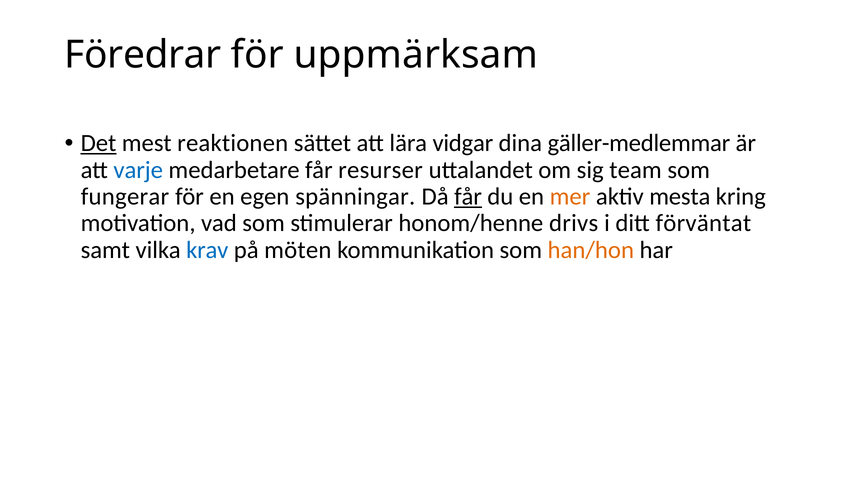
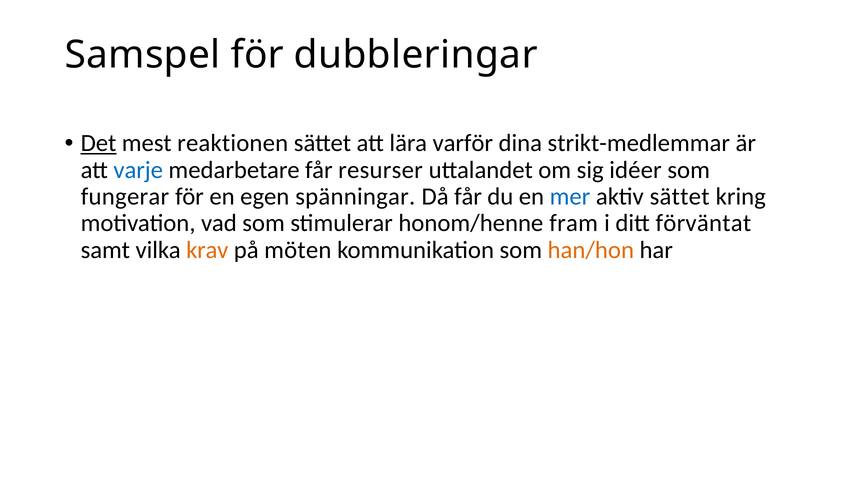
Föredrar: Föredrar -> Samspel (143, 55)
uppmärksam: uppmärksam -> dubbleringar (416, 55)
vidgar: vidgar -> varför (463, 143)
gäller-medlemmar: gäller-medlemmar -> strikt-medlemmar (639, 143)
team: team -> idéer (635, 170)
får underline: present -> none (468, 197)
mer colour: orange -> blue (570, 197)
aktiv mesta: mesta -> sättet (680, 197)
drivs: drivs -> fram (574, 224)
krav colour: blue -> orange (207, 250)
